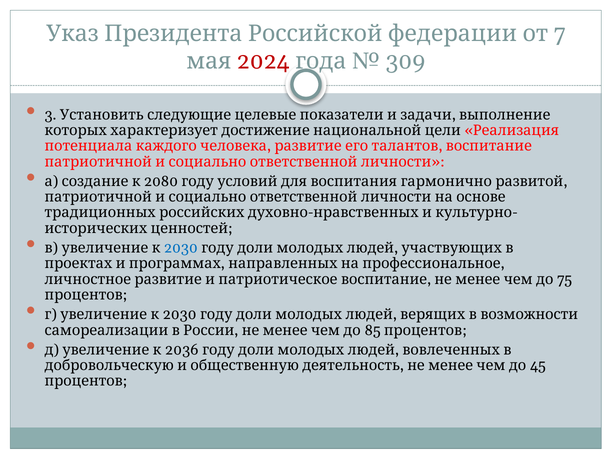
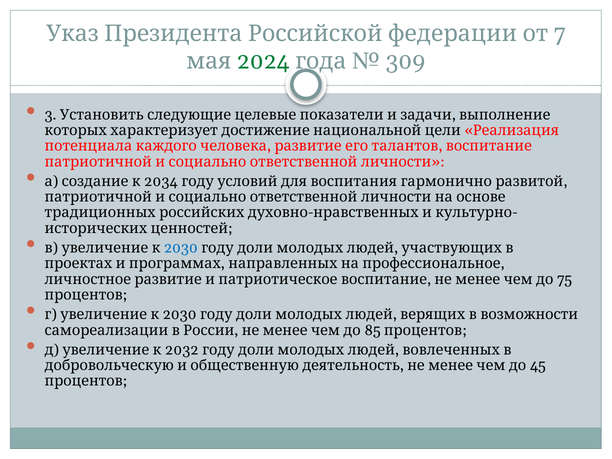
2024 colour: red -> green (263, 61)
2080: 2080 -> 2034 (161, 181)
2036: 2036 -> 2032 (182, 350)
